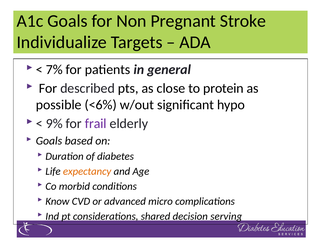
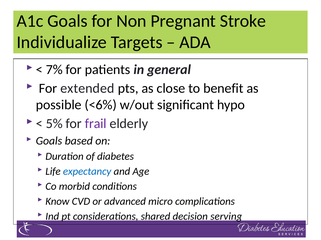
described: described -> extended (87, 88)
protein: protein -> benefit (223, 88)
9%: 9% -> 5% (54, 124)
expectancy colour: orange -> blue (87, 172)
